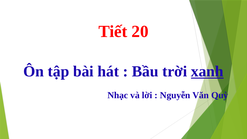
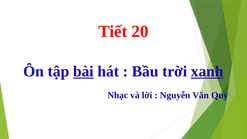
bài underline: none -> present (83, 71)
